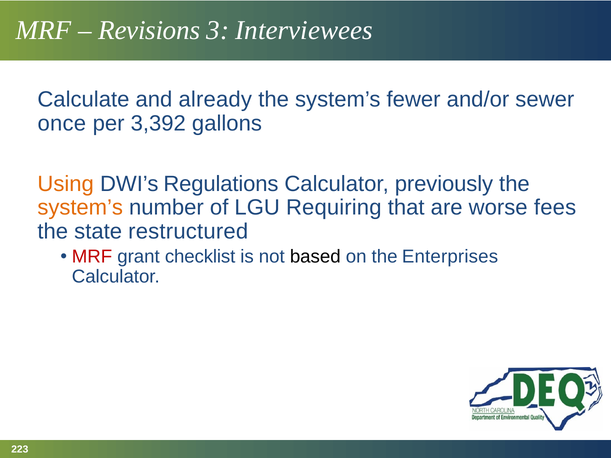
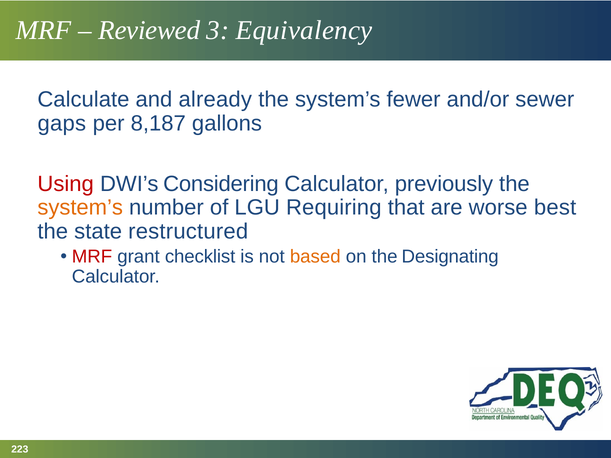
Revisions: Revisions -> Reviewed (149, 30)
Interviewees: Interviewees -> Equivalency (304, 30)
once: once -> gaps (62, 123)
3,392: 3,392 -> 8,187 (158, 123)
Using colour: orange -> red (66, 184)
Regulations: Regulations -> Considering (221, 184)
fees: fees -> best (555, 208)
based colour: black -> orange (315, 257)
Enterprises: Enterprises -> Designating (450, 257)
